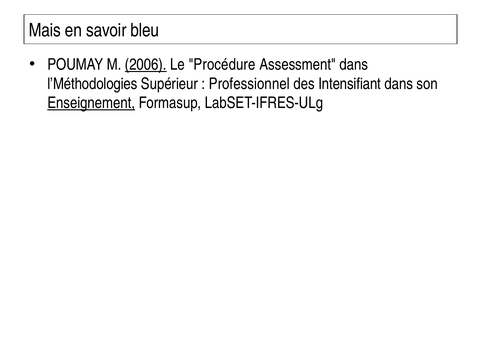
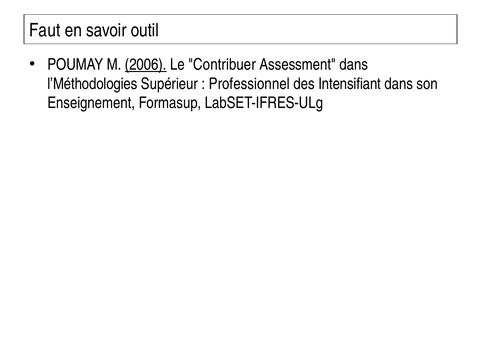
Mais: Mais -> Faut (45, 31)
bleu: bleu -> outil (145, 31)
Procédure: Procédure -> Contribuer (222, 65)
Enseignement underline: present -> none (91, 103)
